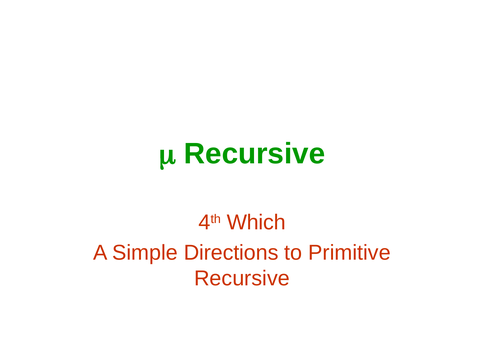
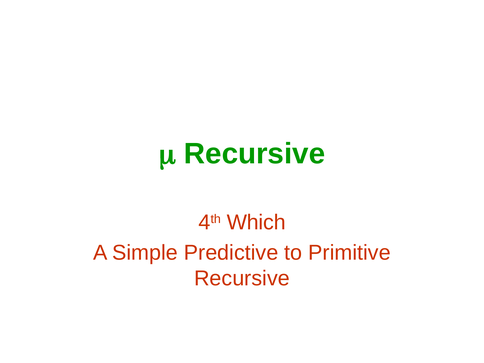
Directions: Directions -> Predictive (231, 253)
